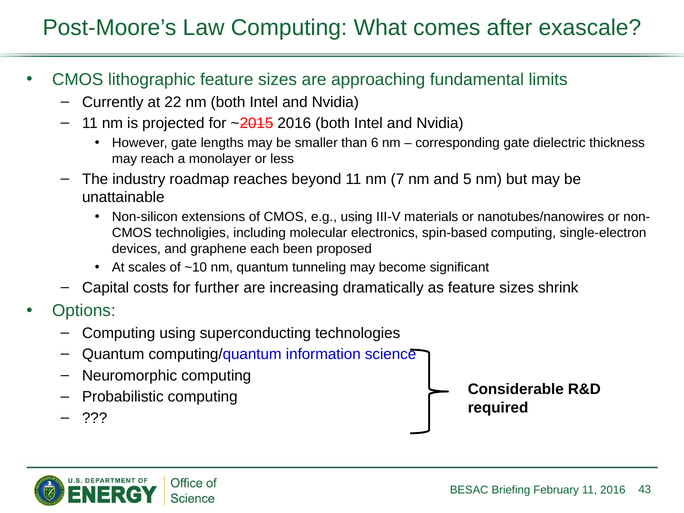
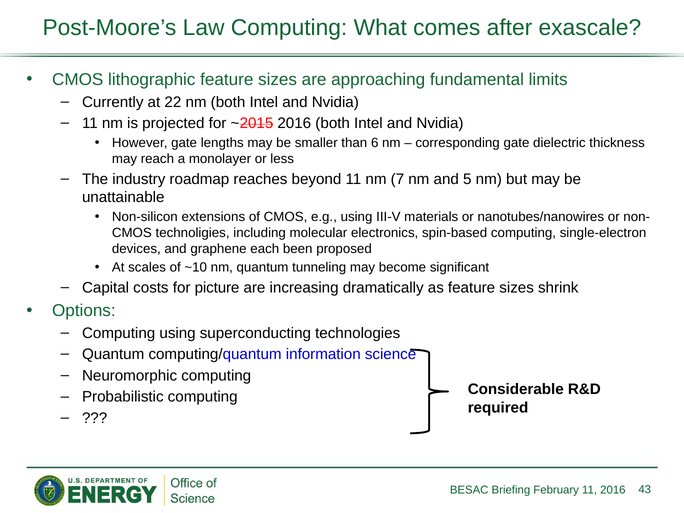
further: further -> picture (217, 288)
